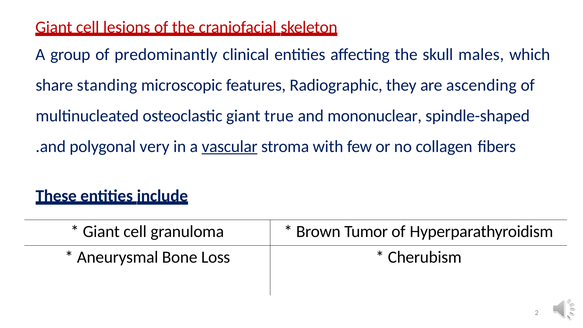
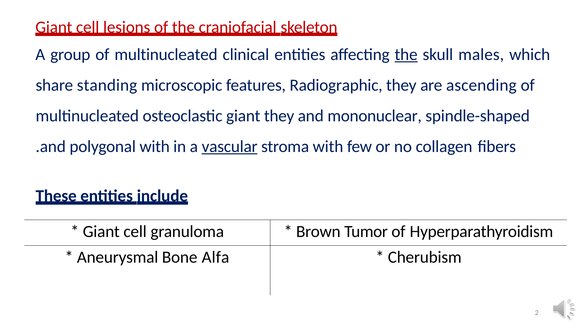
group of predominantly: predominantly -> multinucleated (166, 55)
the underline: none -> present (406, 55)
giant true: true -> they (279, 116)
polygonal very: very -> with (155, 147)
Loss: Loss -> Alfa (216, 257)
